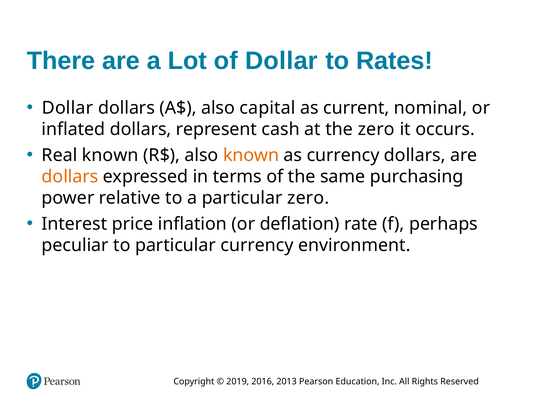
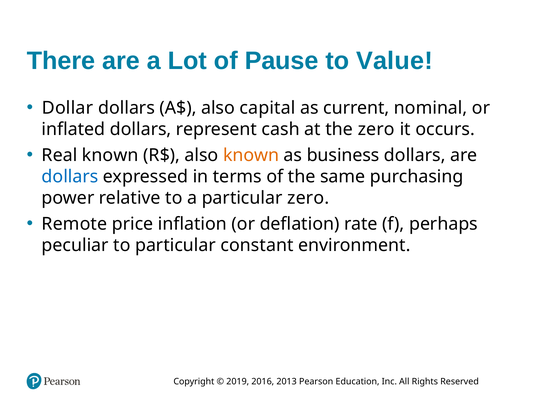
of Dollar: Dollar -> Pause (282, 61)
Rates: Rates -> Value (394, 61)
as currency: currency -> business (343, 155)
dollars colour: orange -> blue (70, 176)
Interest: Interest -> Remote (74, 224)
particular currency: currency -> constant (257, 245)
